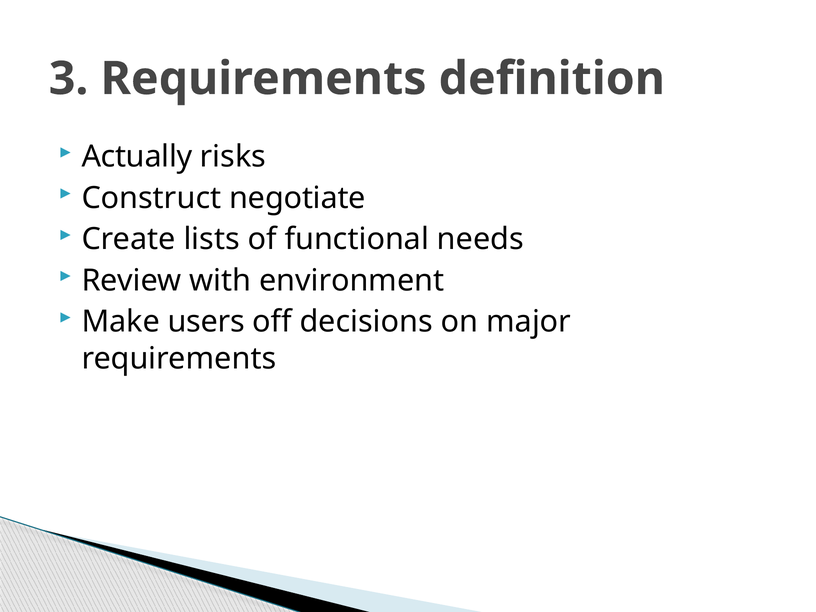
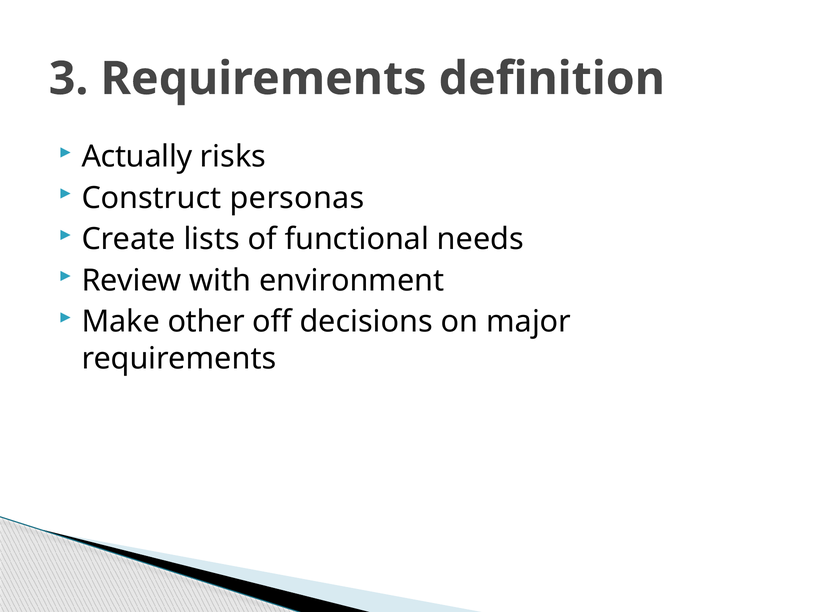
negotiate: negotiate -> personas (297, 198)
users: users -> other (206, 322)
